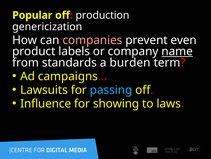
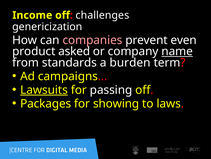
Popular: Popular -> Income (32, 15)
production: production -> challenges (102, 15)
labels: labels -> asked (74, 51)
Lawsuits underline: none -> present (44, 90)
passing colour: light blue -> white (111, 90)
Influence: Influence -> Packages (46, 103)
